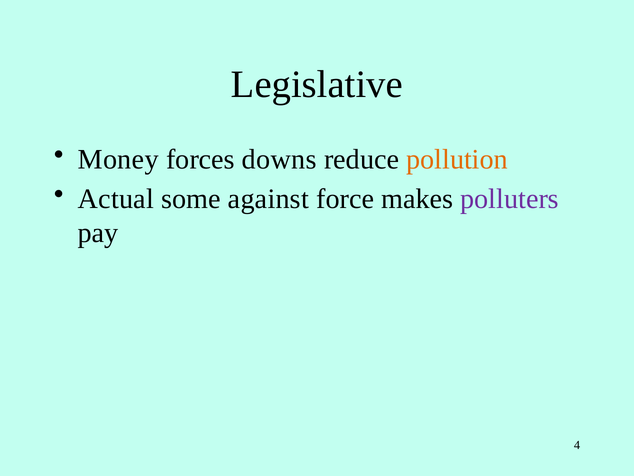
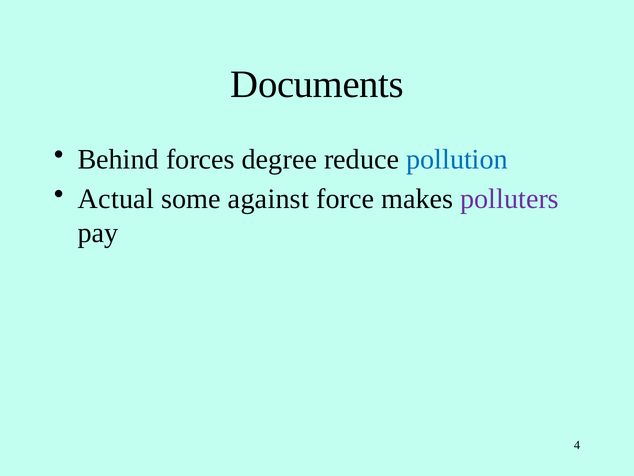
Legislative: Legislative -> Documents (317, 85)
Money: Money -> Behind (118, 159)
downs: downs -> degree (279, 159)
pollution colour: orange -> blue (457, 159)
